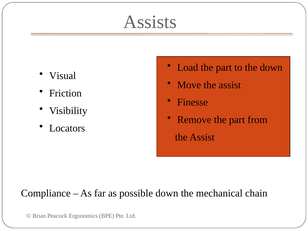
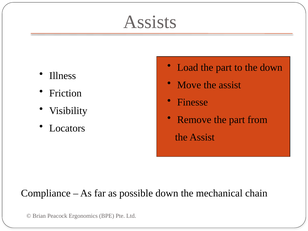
Visual: Visual -> Illness (63, 76)
